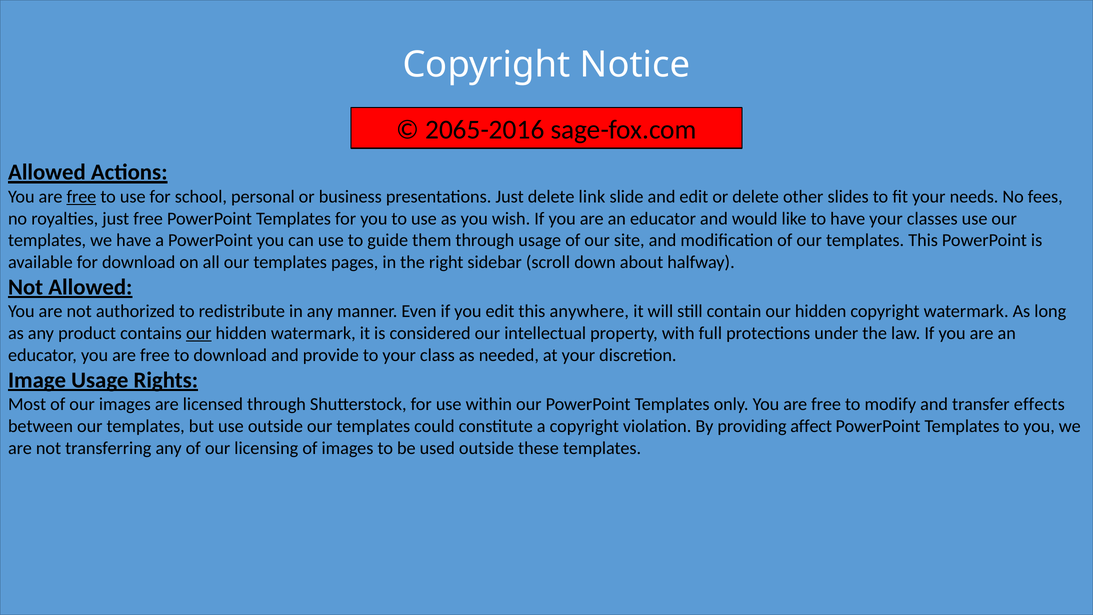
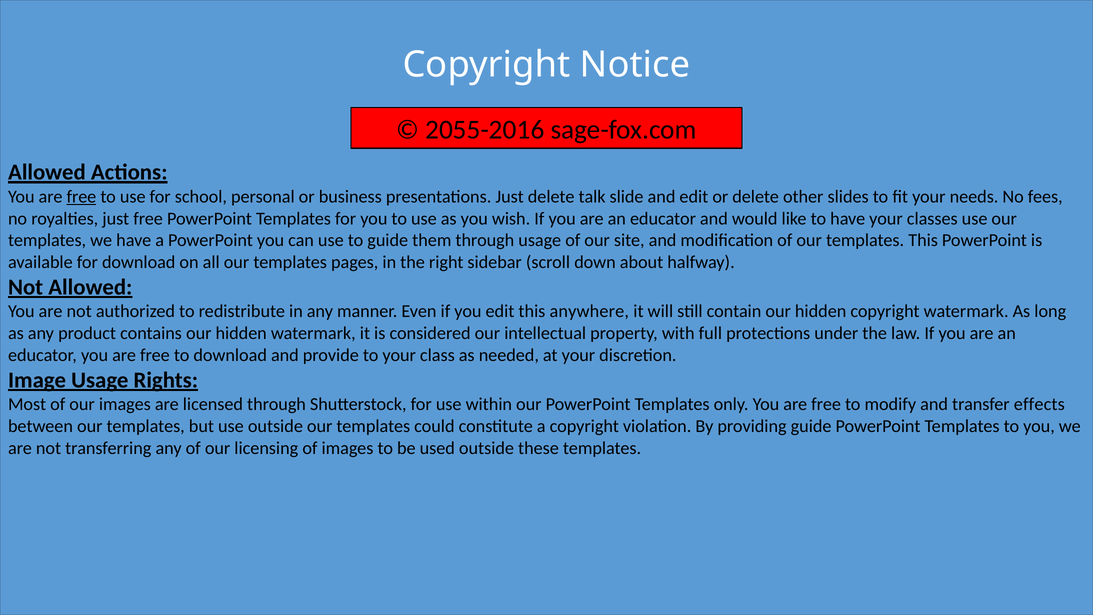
2065-2016: 2065-2016 -> 2055-2016 (485, 130)
link: link -> talk (592, 197)
our underline: present -> none (199, 333)
providing affect: affect -> guide (811, 426)
